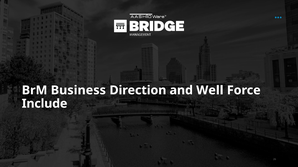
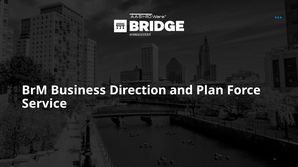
Well: Well -> Plan (210, 91)
Include: Include -> Service (44, 104)
